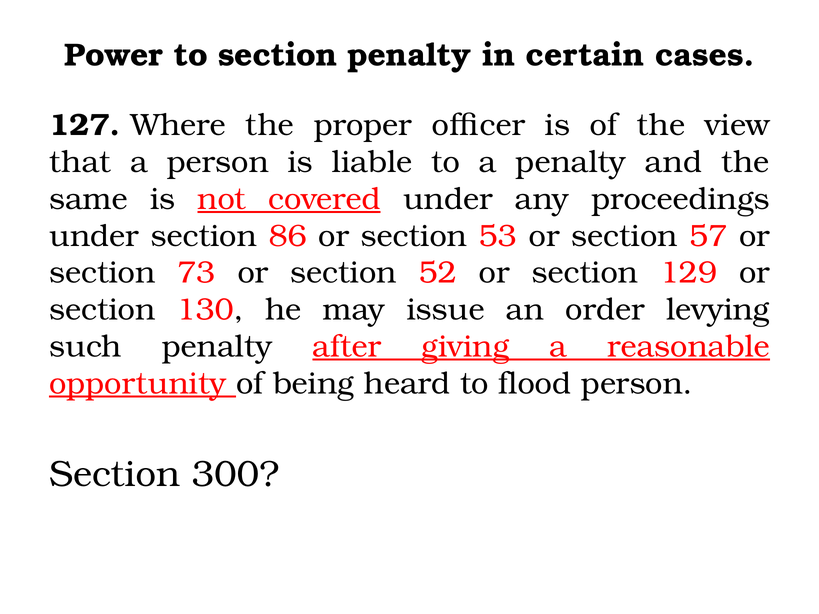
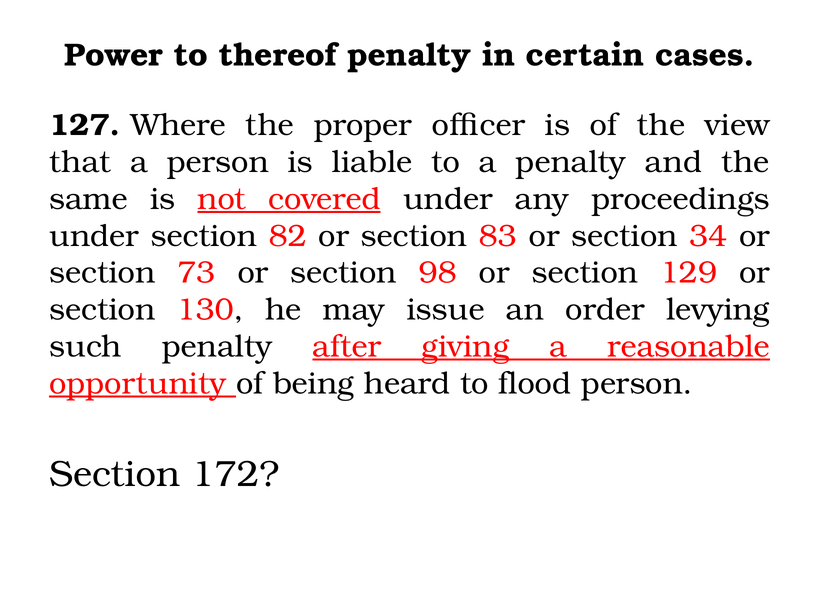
to section: section -> thereof (278, 55)
86: 86 -> 82 (288, 236)
53: 53 -> 83 (498, 236)
57: 57 -> 34 (708, 236)
52: 52 -> 98 (438, 273)
300: 300 -> 172 (236, 475)
